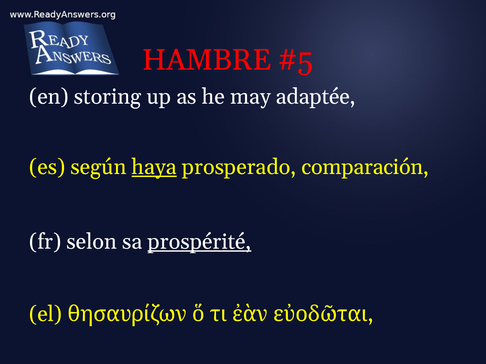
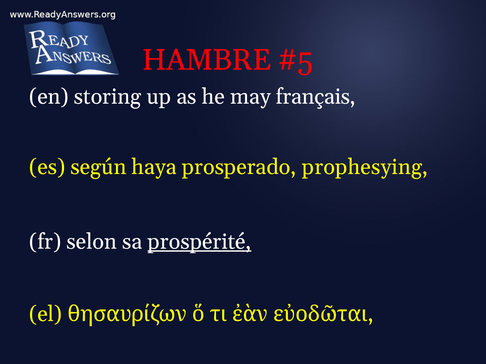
adaptée: adaptée -> français (316, 97)
haya underline: present -> none (154, 167)
comparación: comparación -> prophesying (365, 167)
